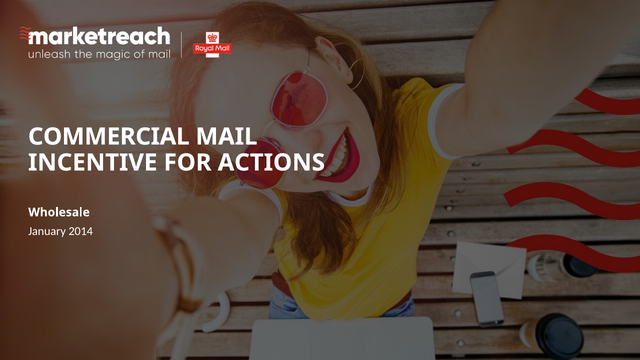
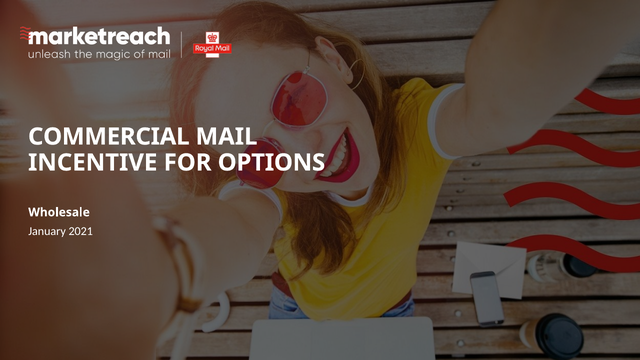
ACTIONS: ACTIONS -> OPTIONS (271, 163)
2014: 2014 -> 2021 (81, 231)
